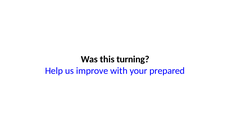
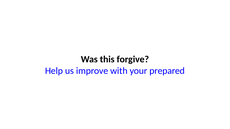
turning: turning -> forgive (133, 59)
